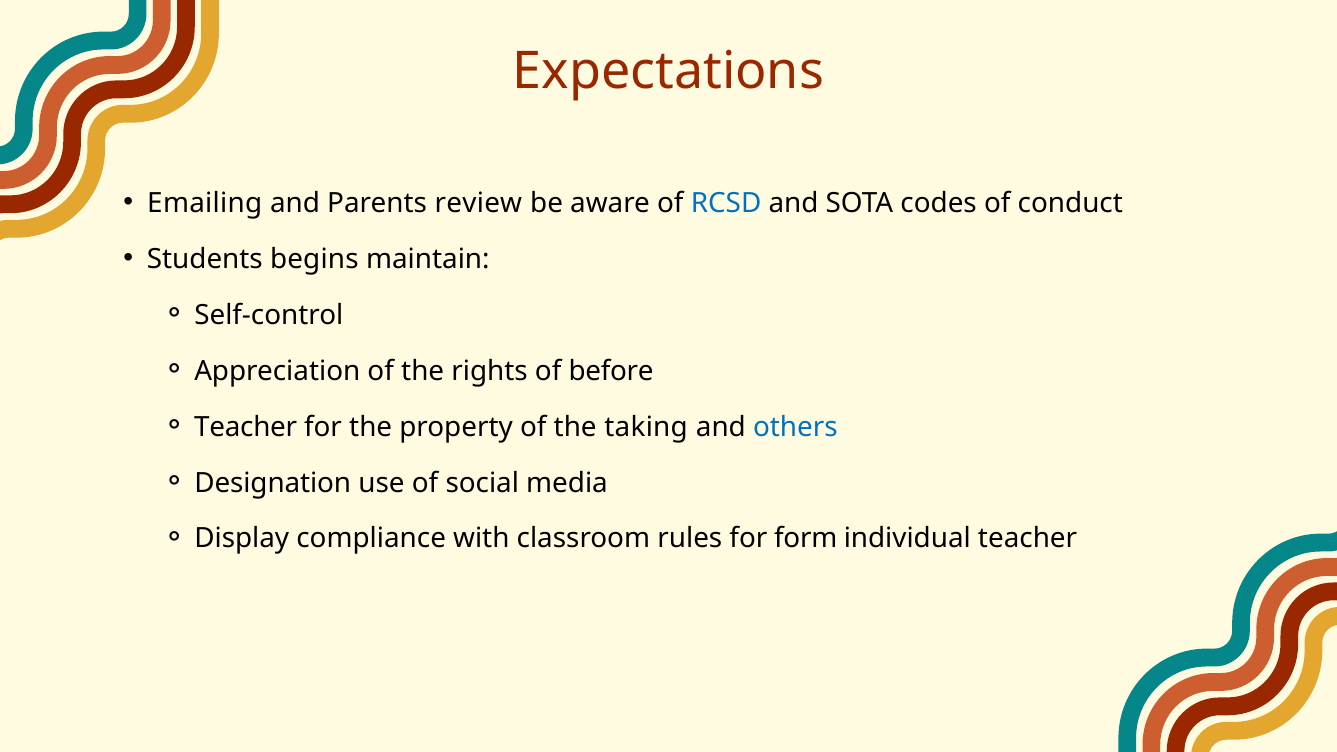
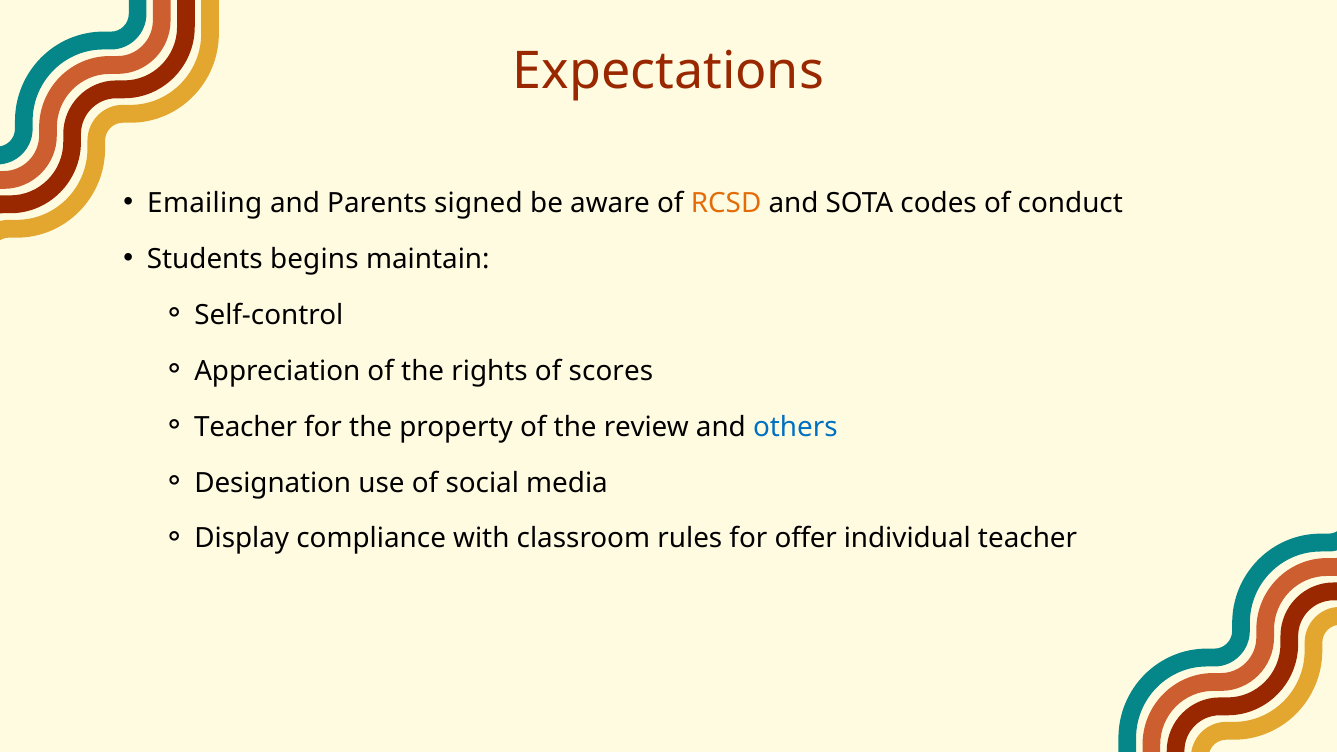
review: review -> signed (478, 203)
RCSD colour: blue -> orange (726, 203)
before: before -> scores (611, 371)
taking: taking -> review (646, 427)
form: form -> offer (806, 539)
